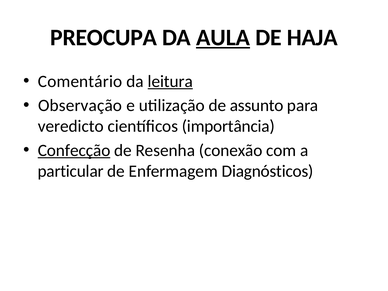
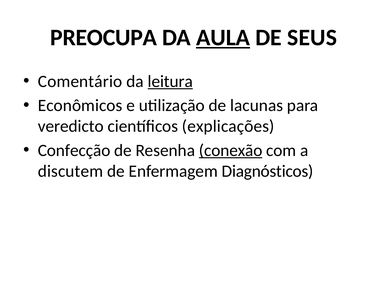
HAJA: HAJA -> SEUS (312, 38)
Observação: Observação -> Econômicos (80, 106)
assunto: assunto -> lacunas (257, 106)
importância: importância -> explicações (228, 126)
Confecção underline: present -> none (74, 150)
conexão underline: none -> present (231, 150)
particular: particular -> discutem (70, 171)
